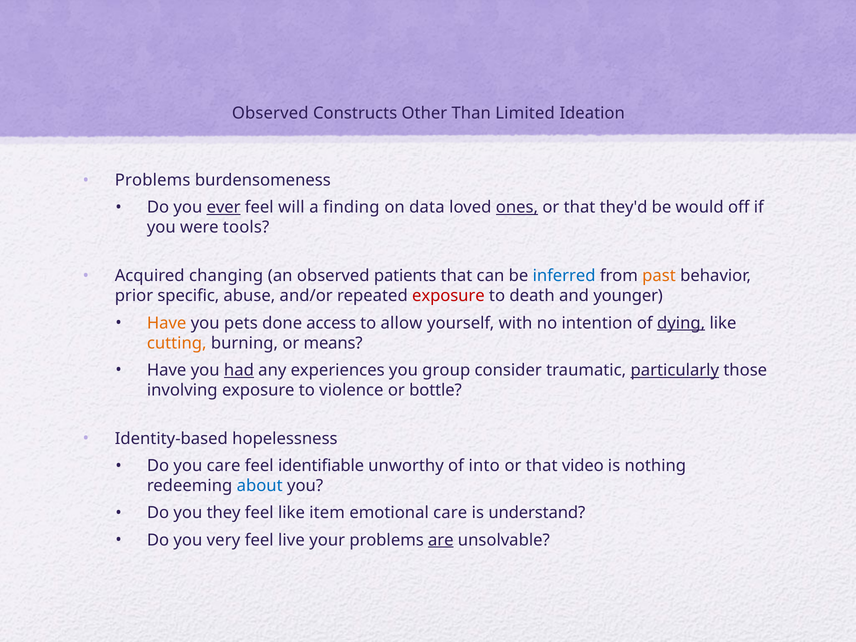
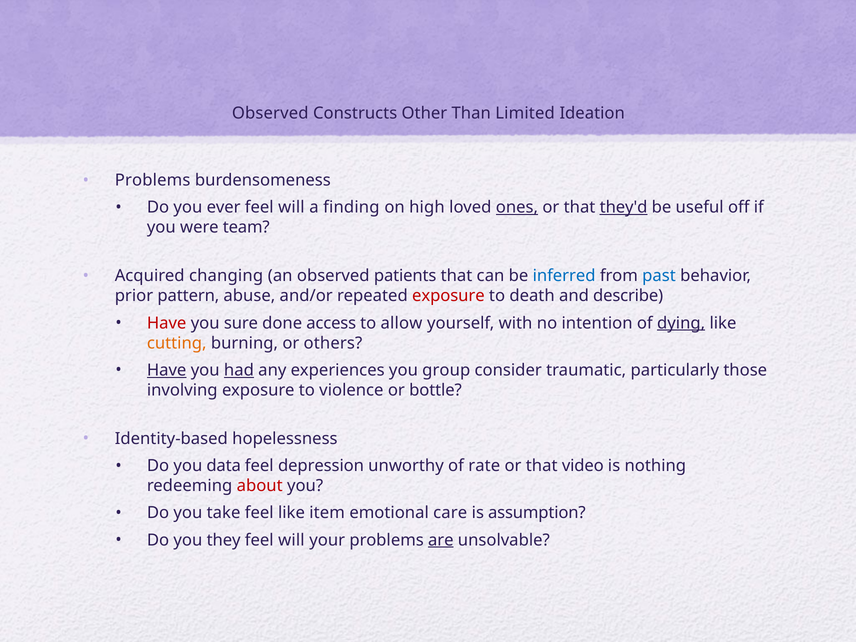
ever underline: present -> none (224, 207)
data: data -> high (427, 207)
they'd underline: none -> present (624, 207)
would: would -> useful (700, 207)
tools: tools -> team (246, 227)
past colour: orange -> blue (659, 276)
specific: specific -> pattern (188, 296)
younger: younger -> describe (628, 296)
Have colour: orange -> red (167, 323)
pets: pets -> sure (241, 323)
means: means -> others (333, 343)
Have underline: none -> present (167, 370)
particularly underline: present -> none (675, 370)
you care: care -> data (224, 466)
identifiable: identifiable -> depression (321, 466)
into: into -> rate (484, 466)
about colour: blue -> red (260, 486)
they: they -> take (224, 513)
understand: understand -> assumption (537, 513)
very: very -> they (224, 540)
live: live -> will (291, 540)
